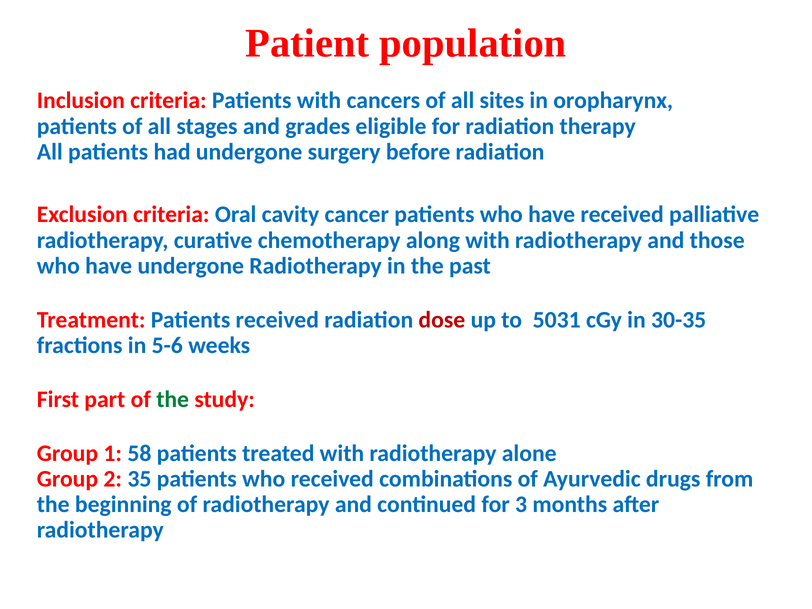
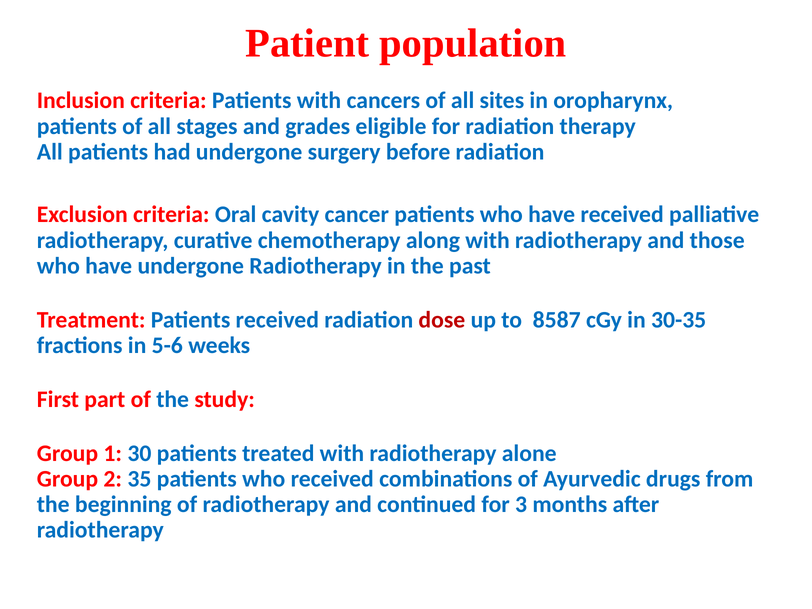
5031: 5031 -> 8587 (557, 320)
the colour: green -> blue (173, 399)
58: 58 -> 30 (139, 453)
